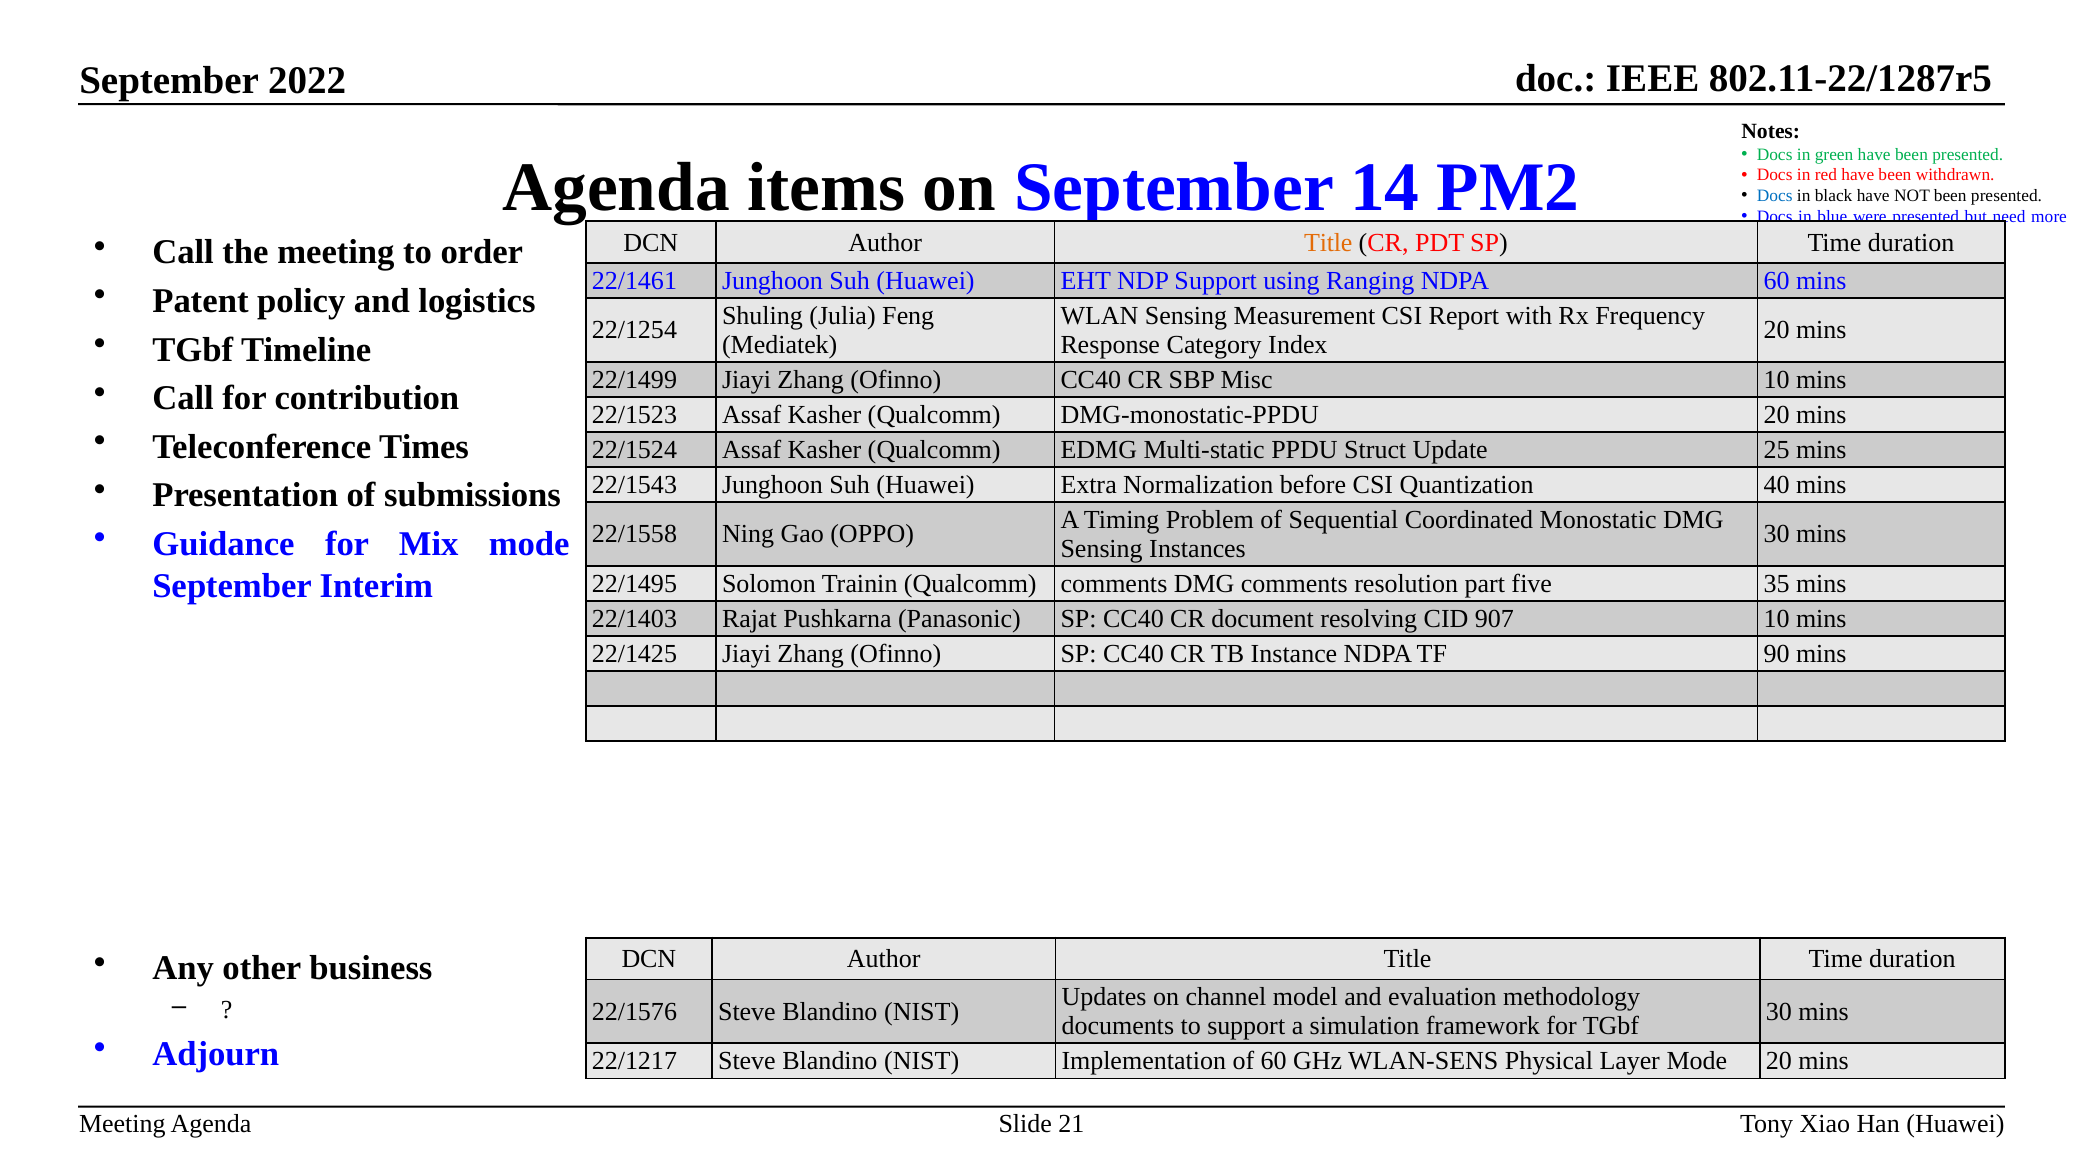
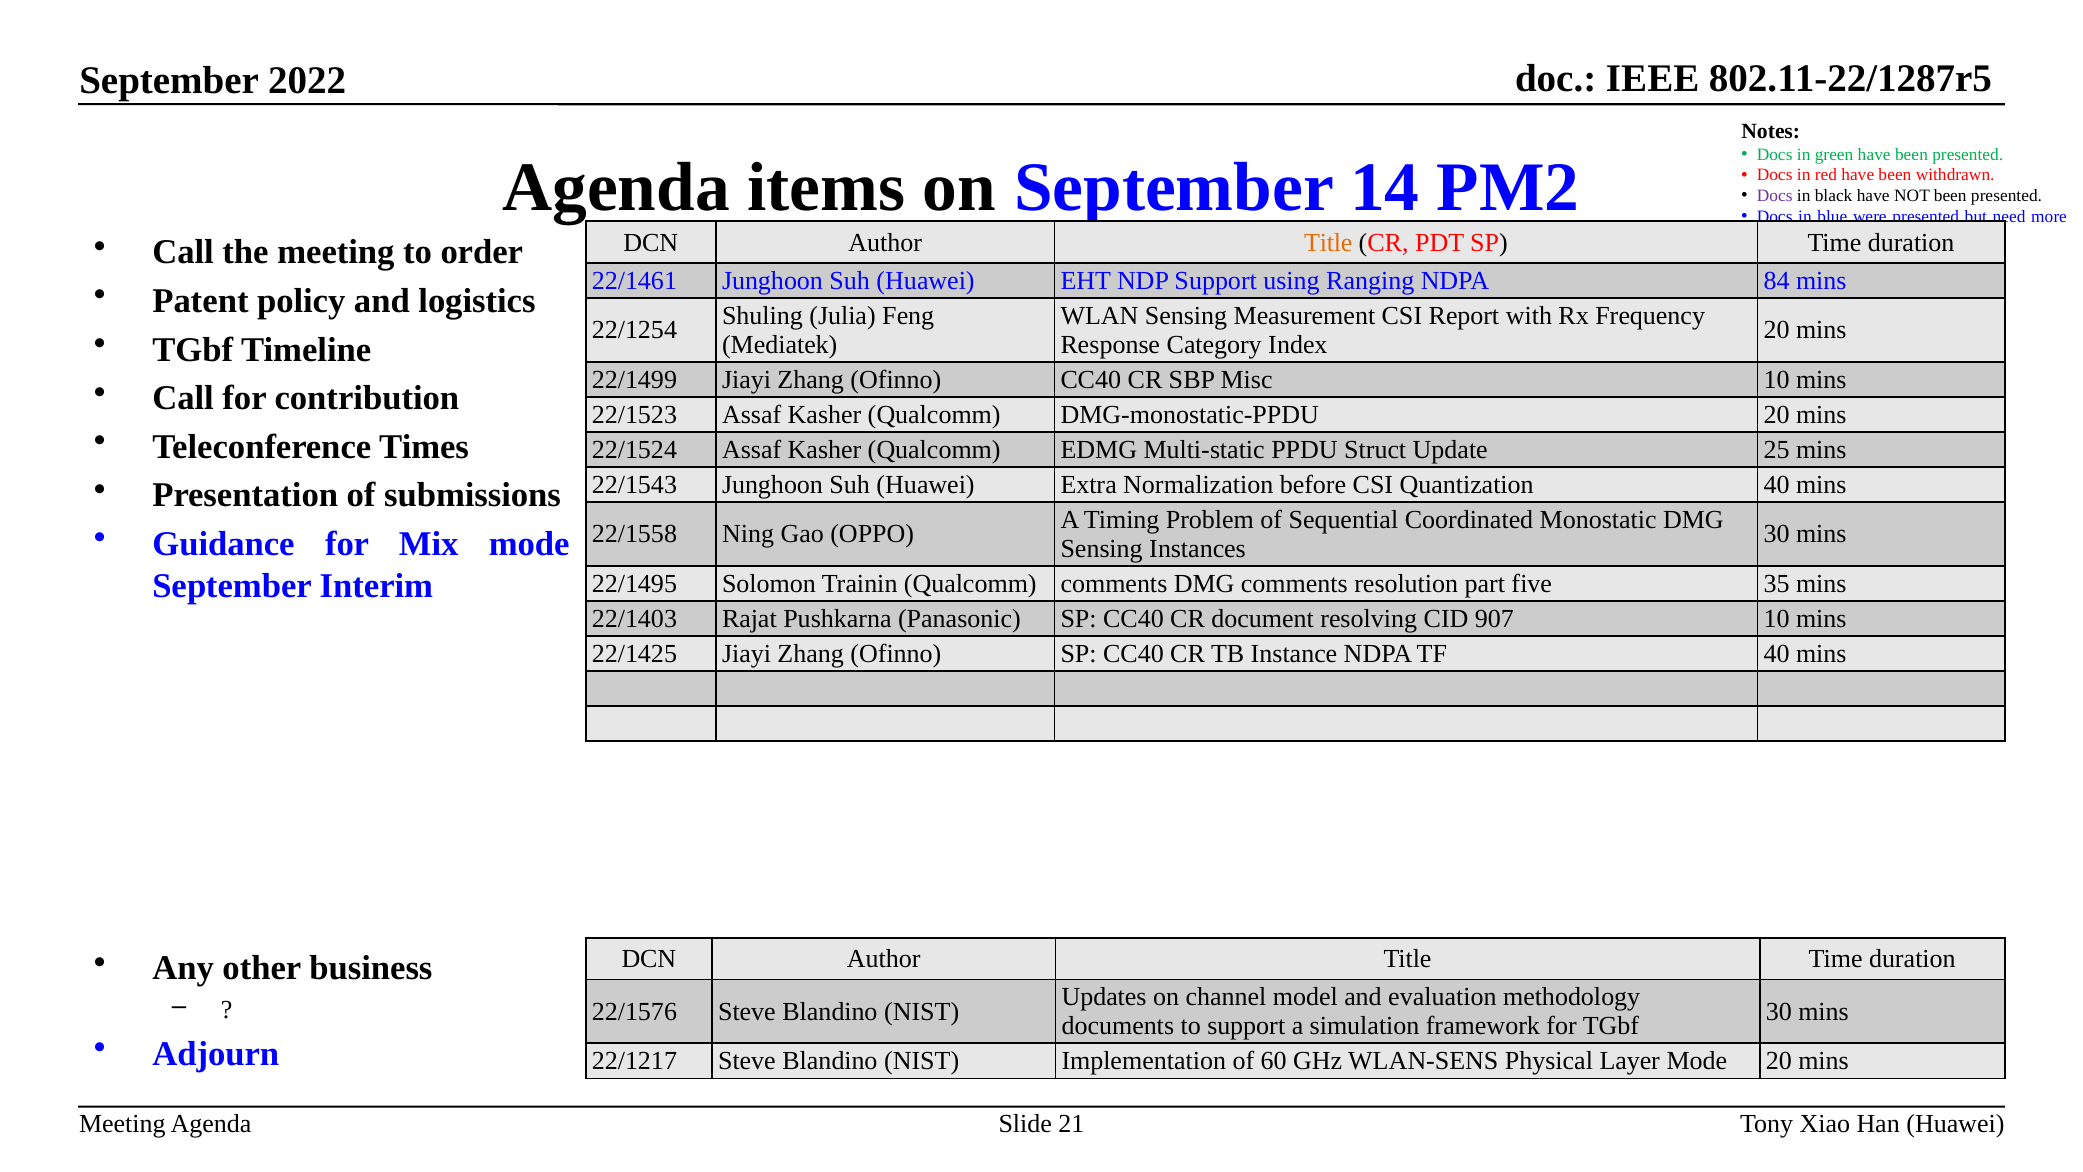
Docs colour: blue -> purple (1775, 196)
NDPA 60: 60 -> 84 (1777, 281)
TF 90: 90 -> 40 (1777, 654)
